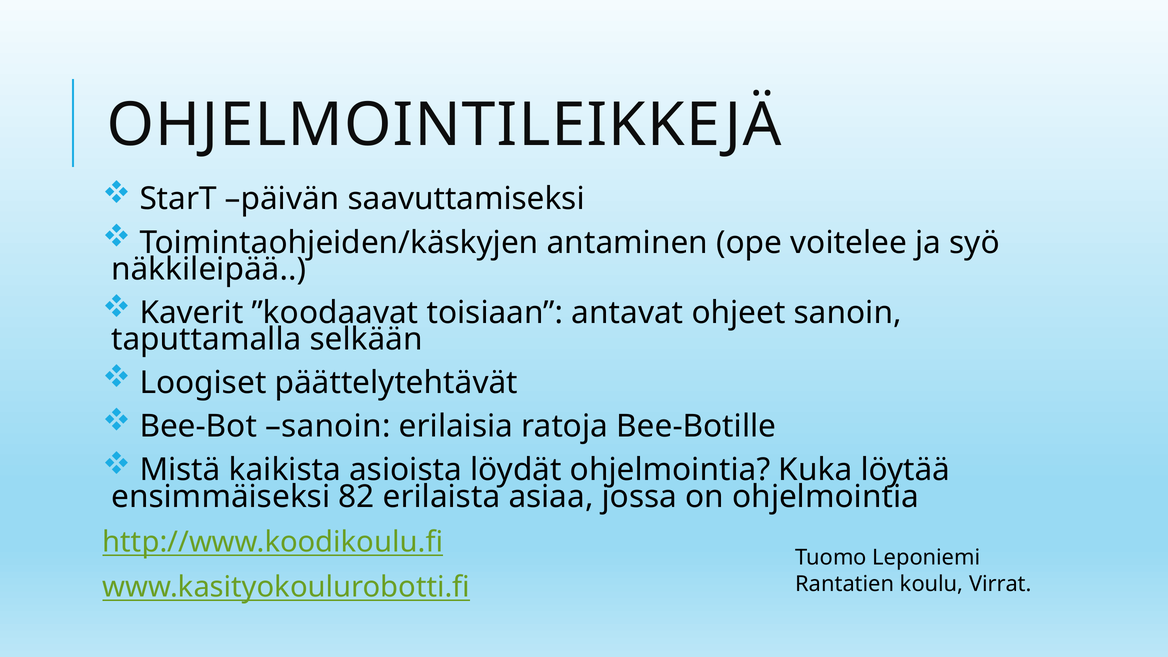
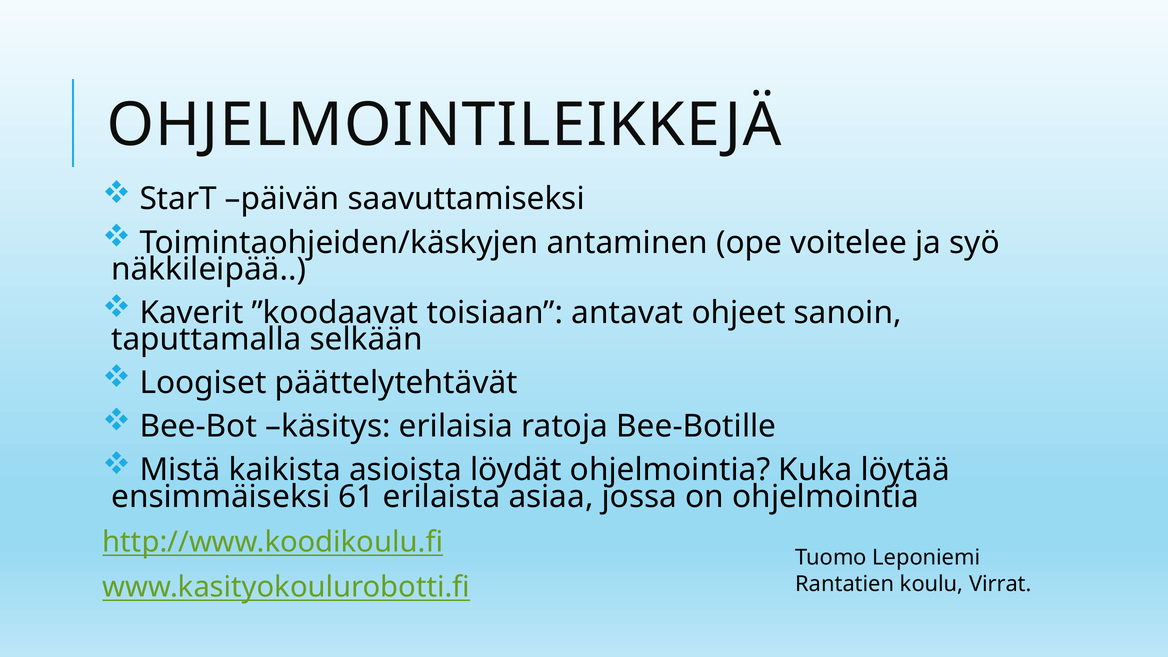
Bee-Bot sanoin: sanoin -> käsitys (328, 426)
82: 82 -> 61 (357, 497)
